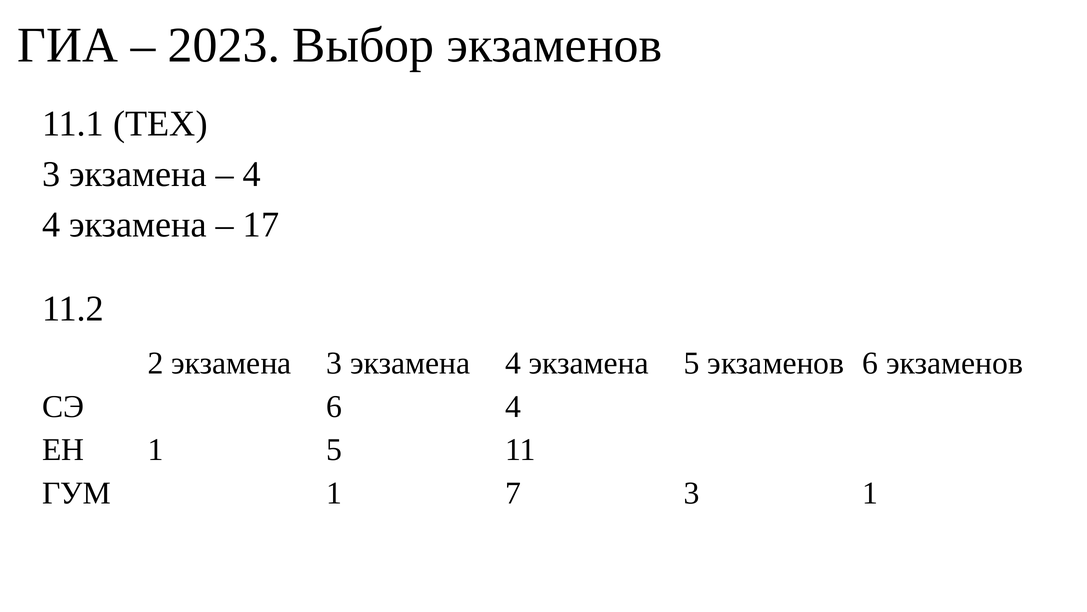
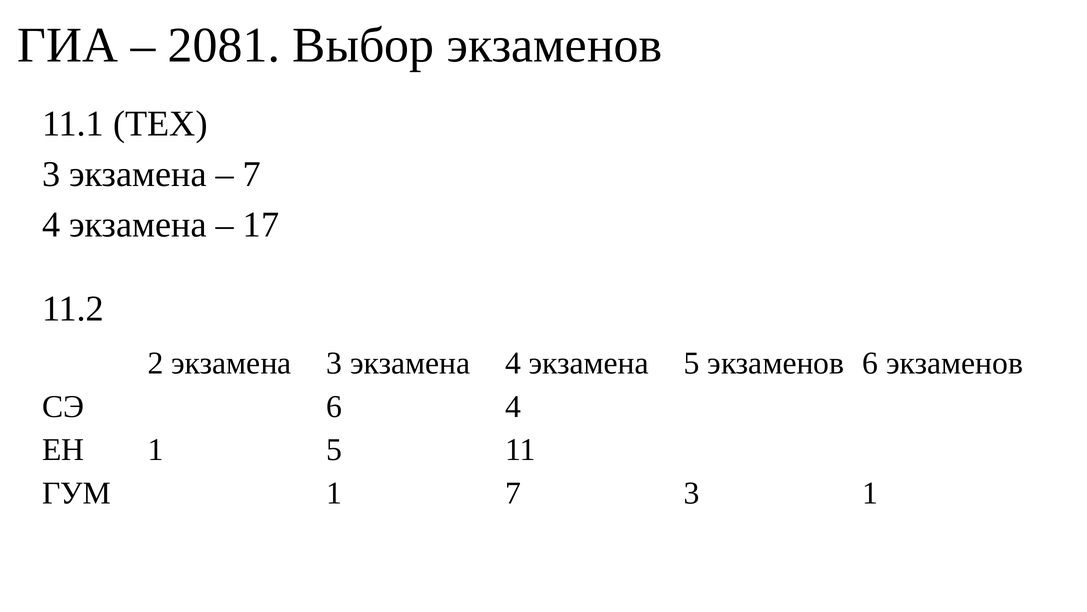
2023: 2023 -> 2081 (224, 45)
4: 4 -> 7 (252, 174)
